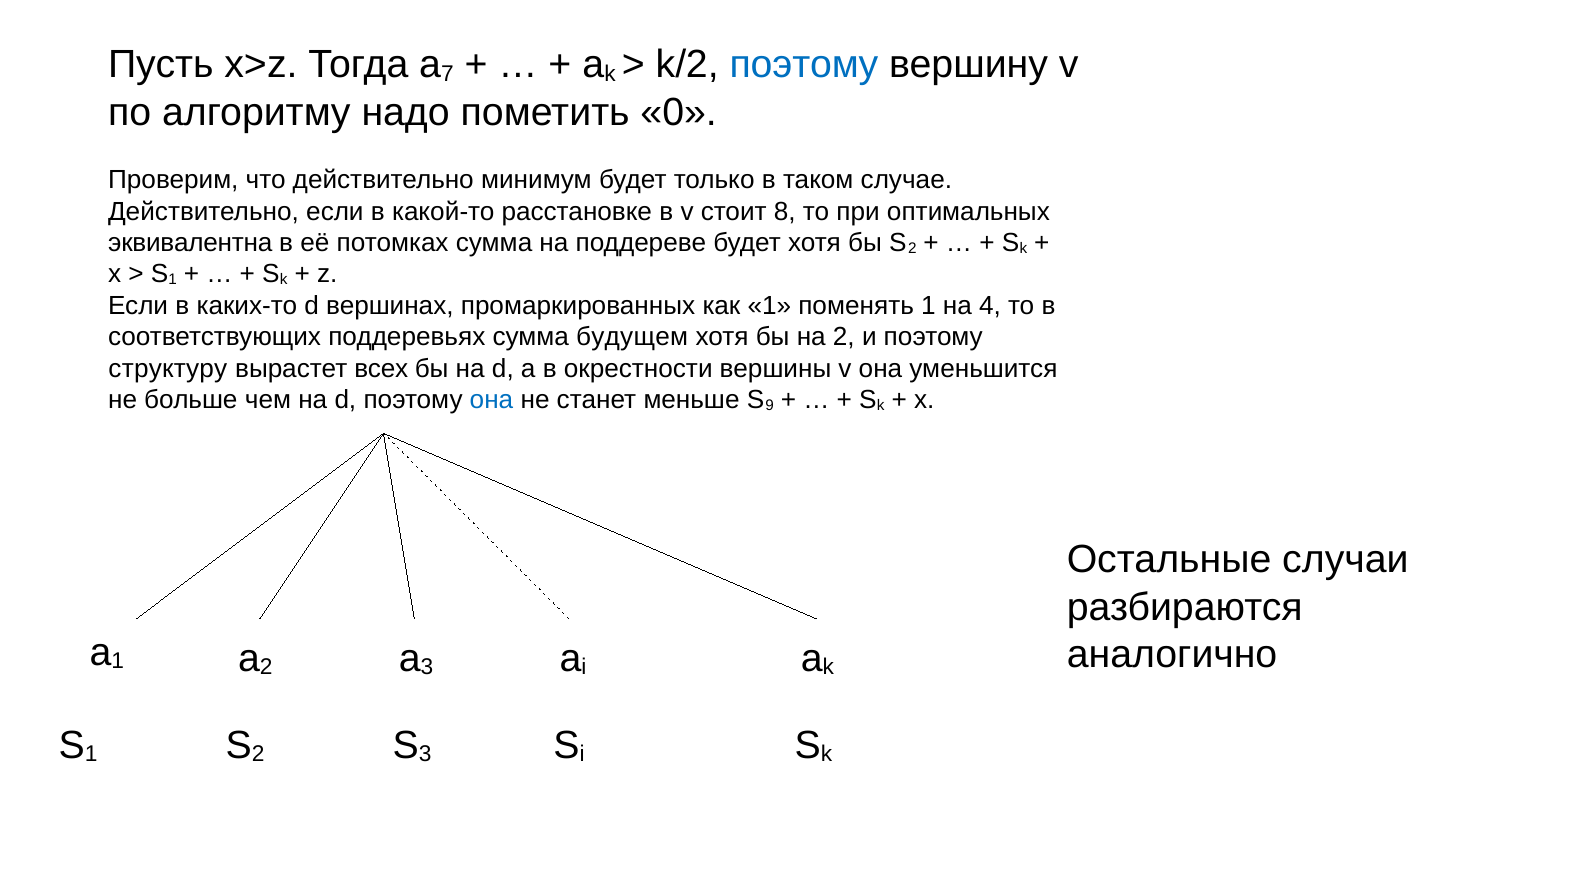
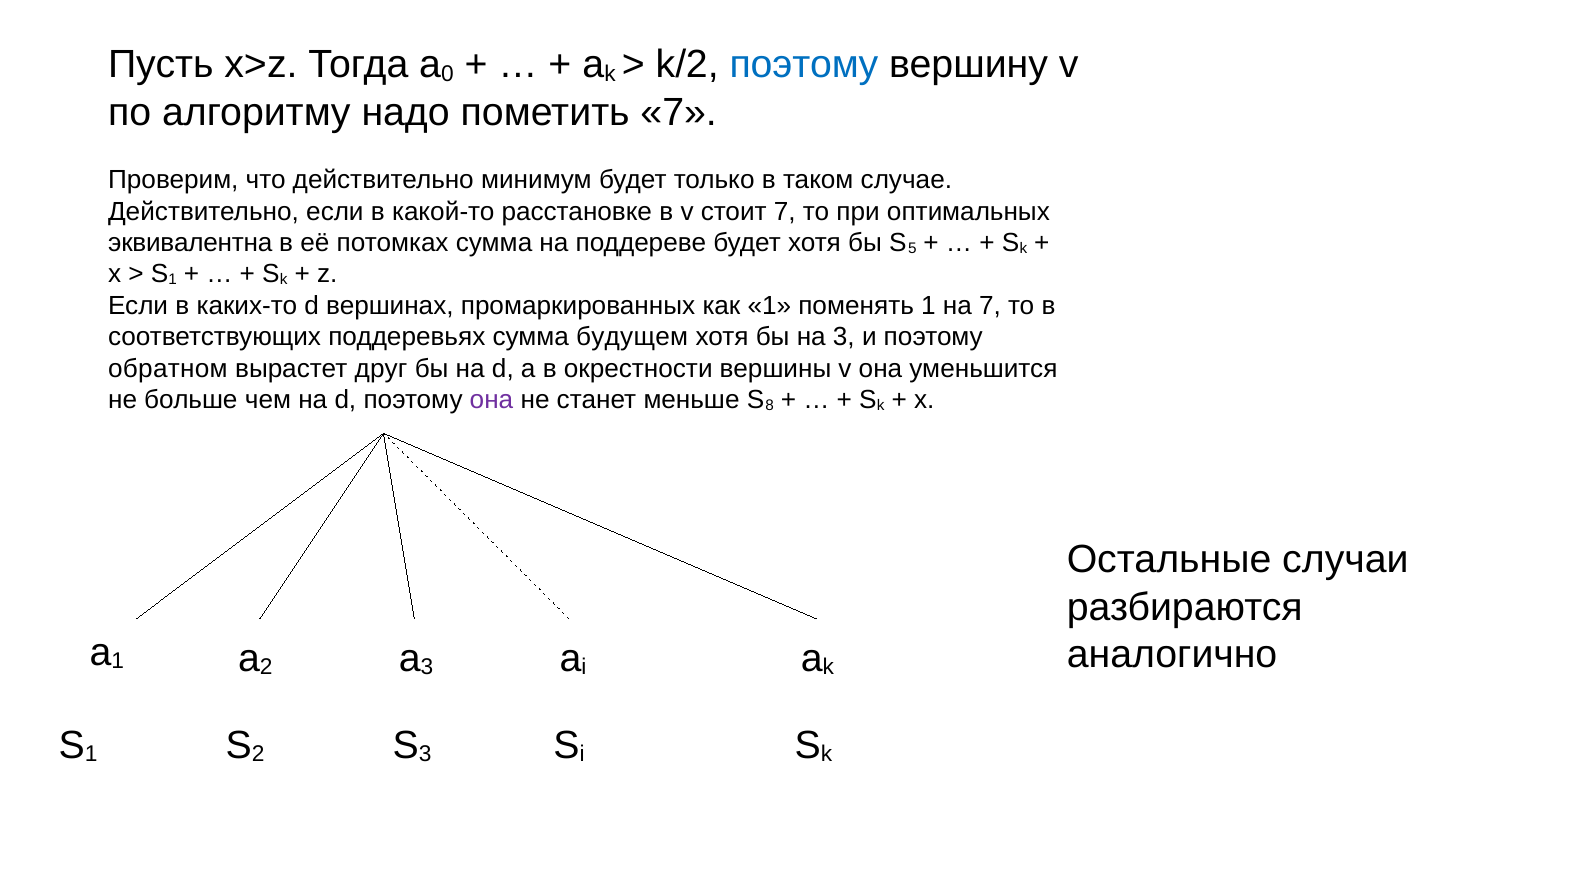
7: 7 -> 0 (448, 74)
пометить 0: 0 -> 7 (679, 112)
стоит 8: 8 -> 7 (785, 211)
2: 2 -> 5 (912, 248)
на 4: 4 -> 7 (990, 306)
на 2: 2 -> 3 (844, 337)
структуру: структуру -> обратном (168, 368)
всех: всех -> друг (381, 368)
она colour: blue -> purple (492, 400)
9: 9 -> 8 (770, 406)
